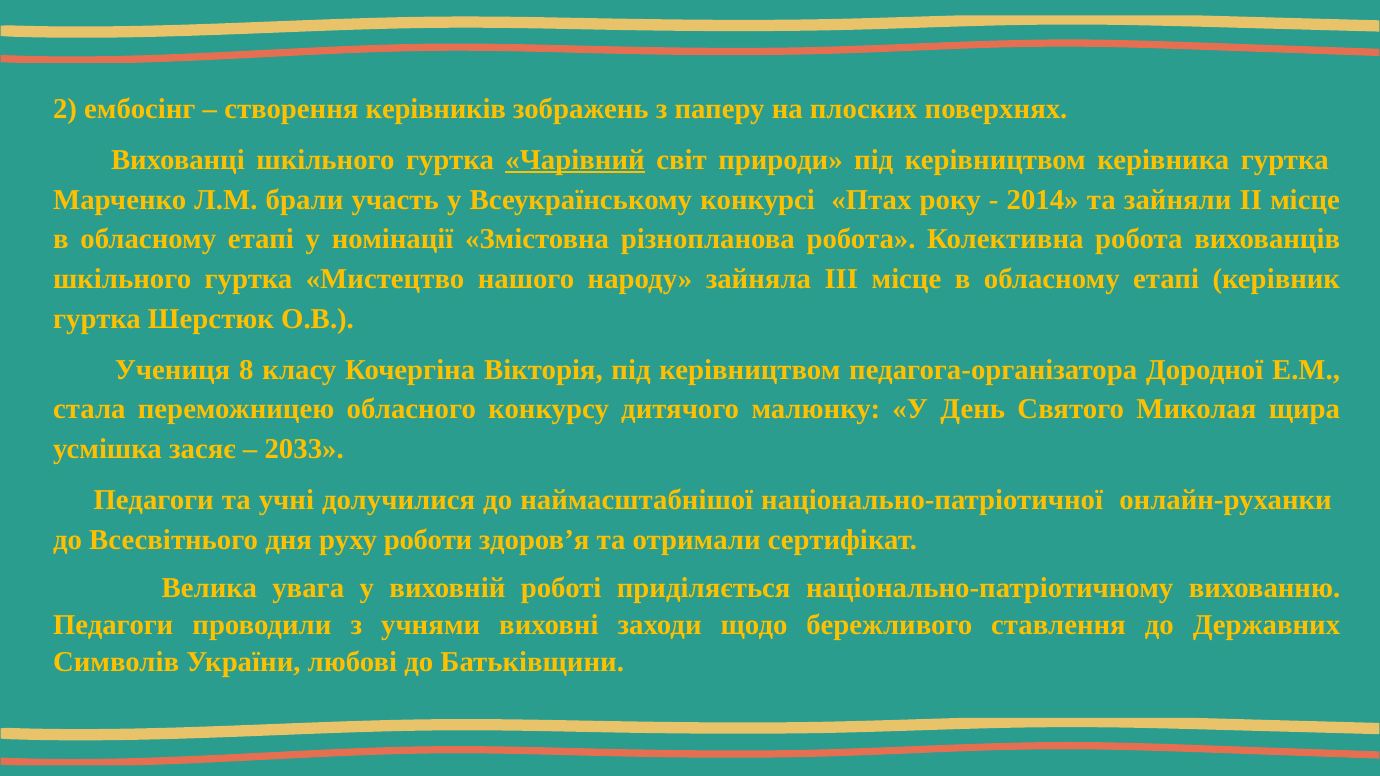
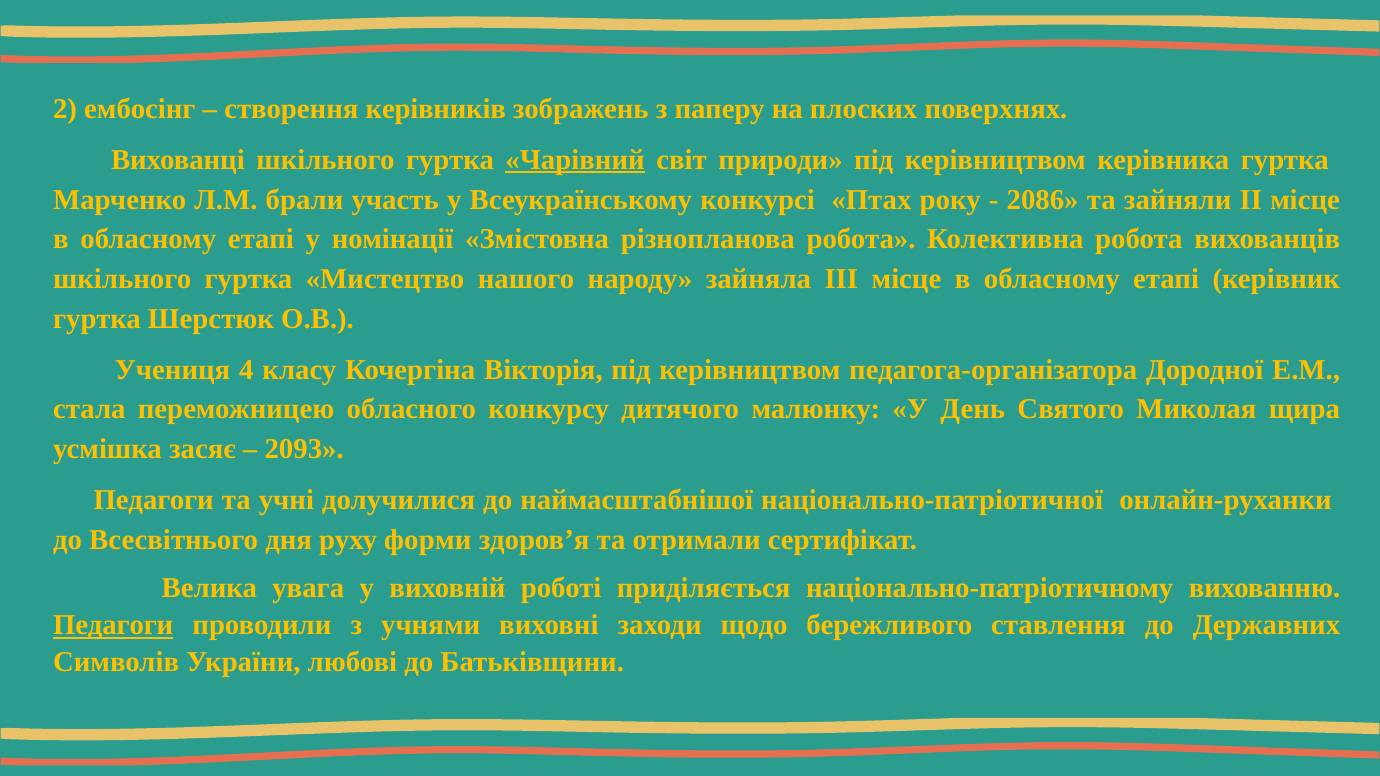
2014: 2014 -> 2086 (1043, 200)
8: 8 -> 4 (246, 370)
2033: 2033 -> 2093 (304, 449)
роботи: роботи -> форми (428, 540)
Педагоги underline: none -> present (113, 626)
